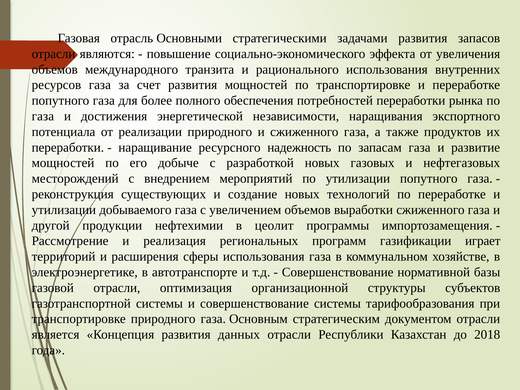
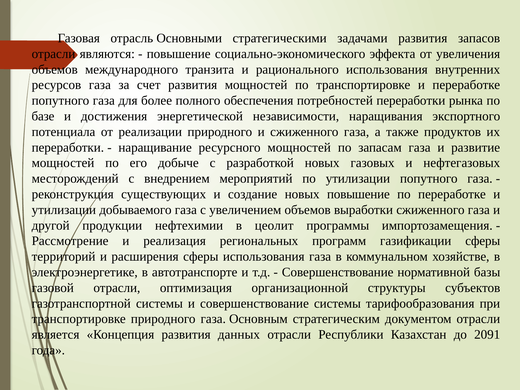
газа: газа -> базе (43, 116)
ресурсного надежность: надежность -> мощностей (299, 147)
новых технологий: технологий -> повышение (358, 194)
газификации играет: играет -> сферы (483, 241)
2018: 2018 -> 2091 (487, 335)
